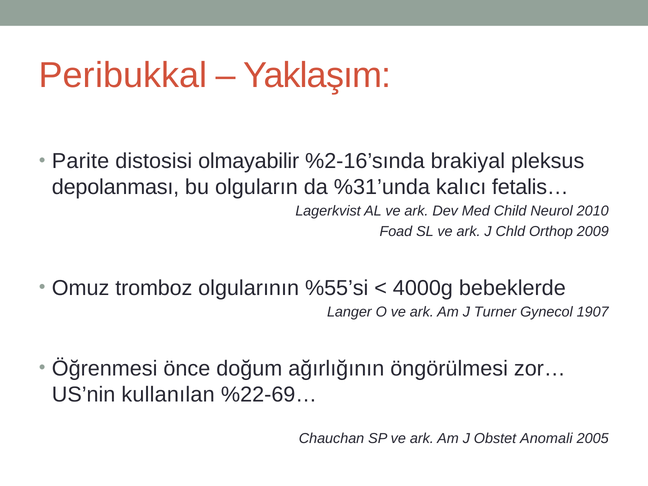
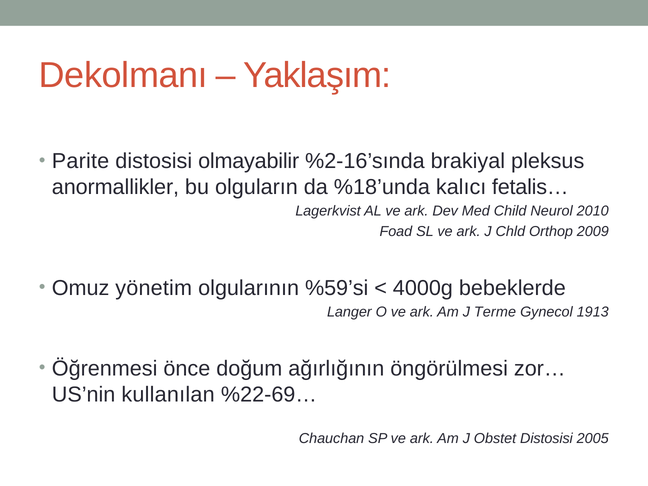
Peribukkal: Peribukkal -> Dekolmanı (123, 75)
depolanması: depolanması -> anormallikler (115, 187)
%31’unda: %31’unda -> %18’unda (382, 187)
tromboz: tromboz -> yönetim (154, 288)
%55’si: %55’si -> %59’si (337, 288)
Turner: Turner -> Terme (495, 312)
1907: 1907 -> 1913 (593, 312)
Obstet Anomali: Anomali -> Distosisi (546, 439)
